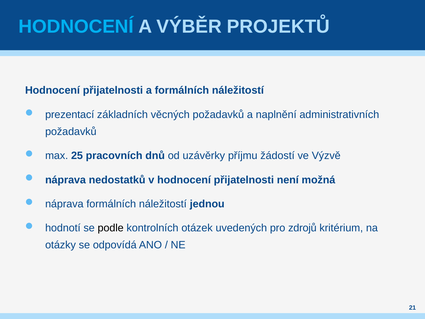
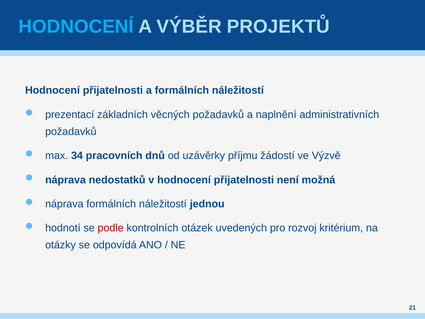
25: 25 -> 34 (77, 156)
podle colour: black -> red (111, 228)
zdrojů: zdrojů -> rozvoj (302, 228)
